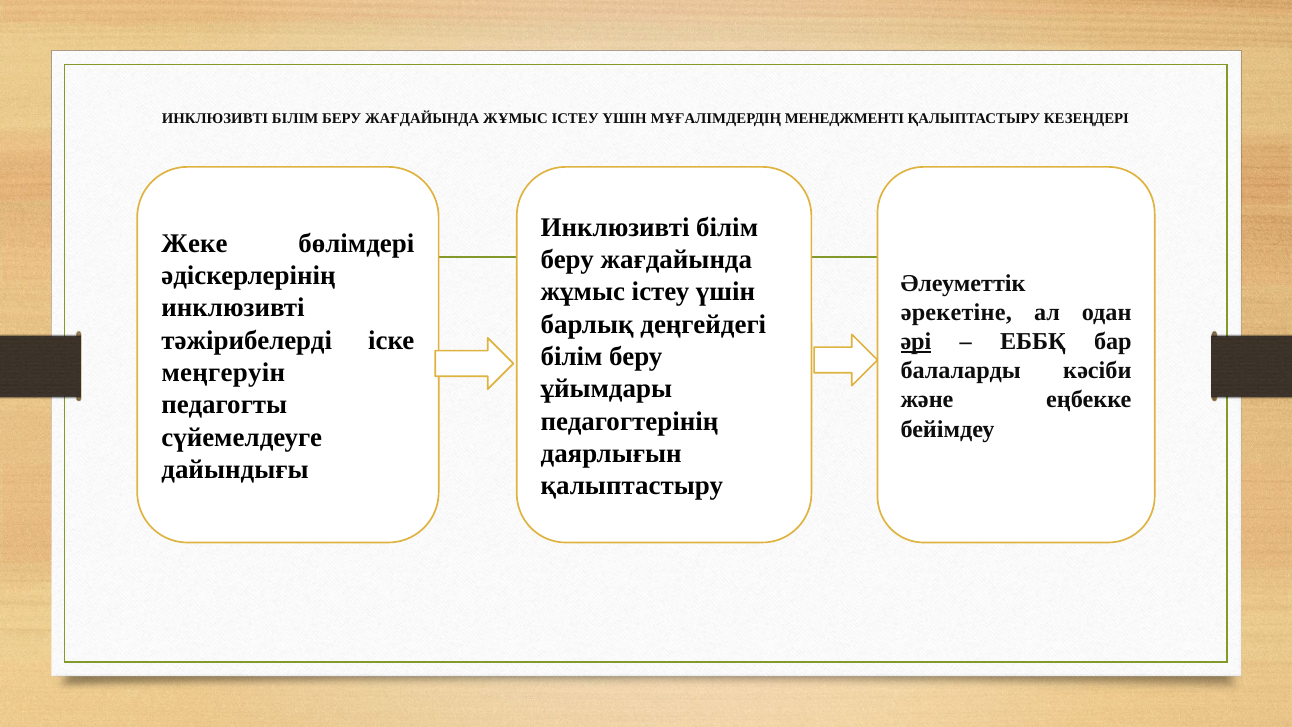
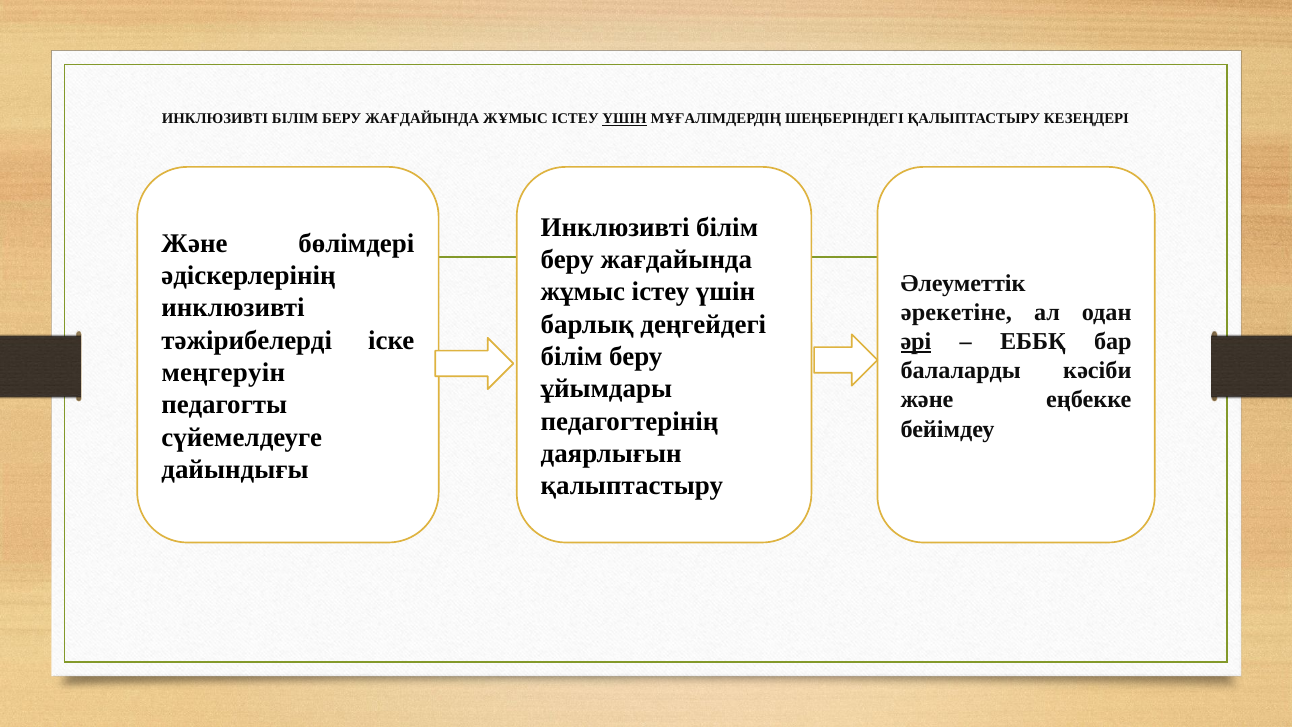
ҮШІН underline: none -> present (625, 119)
МЕНЕДЖМЕНТІ: МЕНЕДЖМЕНТІ -> ШЕҢБЕРІНДЕГІ (844, 119)
Жеке: Жеке -> Және (194, 243)
